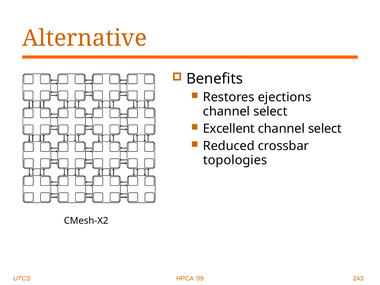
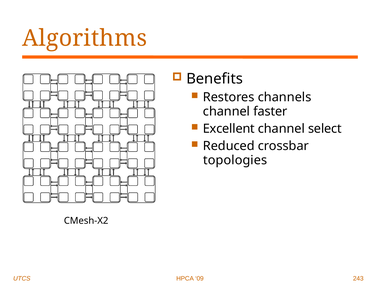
Alternative: Alternative -> Algorithms (85, 38)
ejections: ejections -> channels (285, 97)
select: select -> faster (270, 111)
